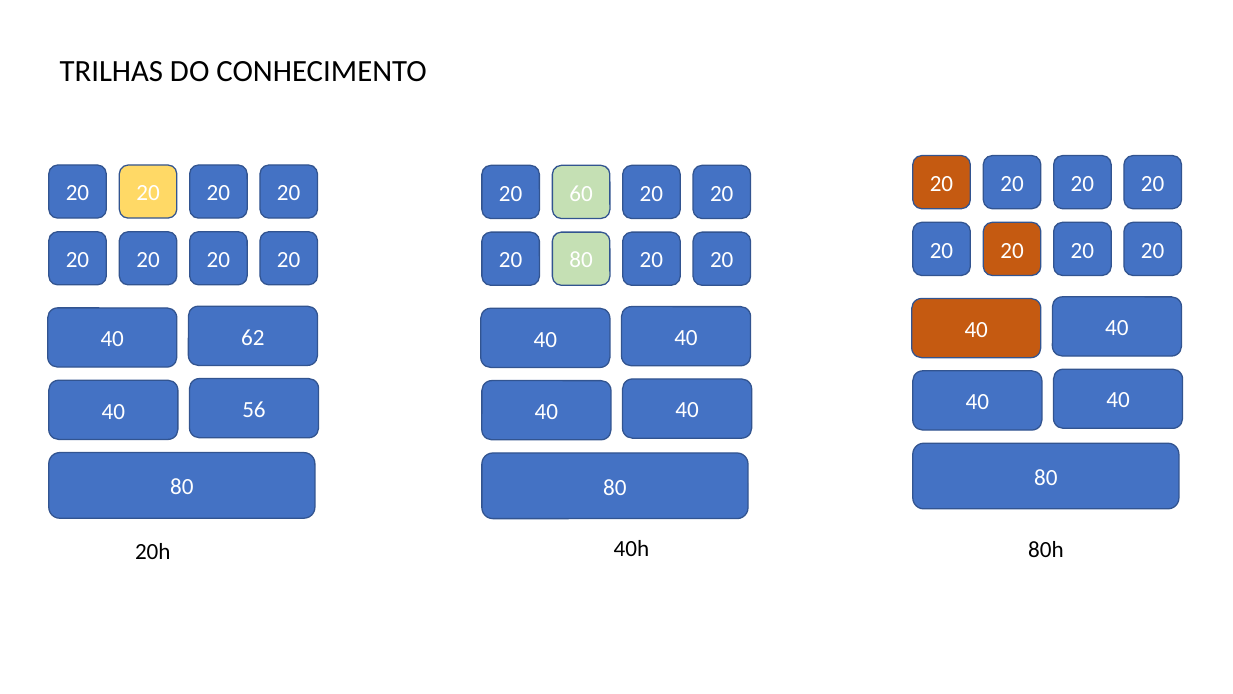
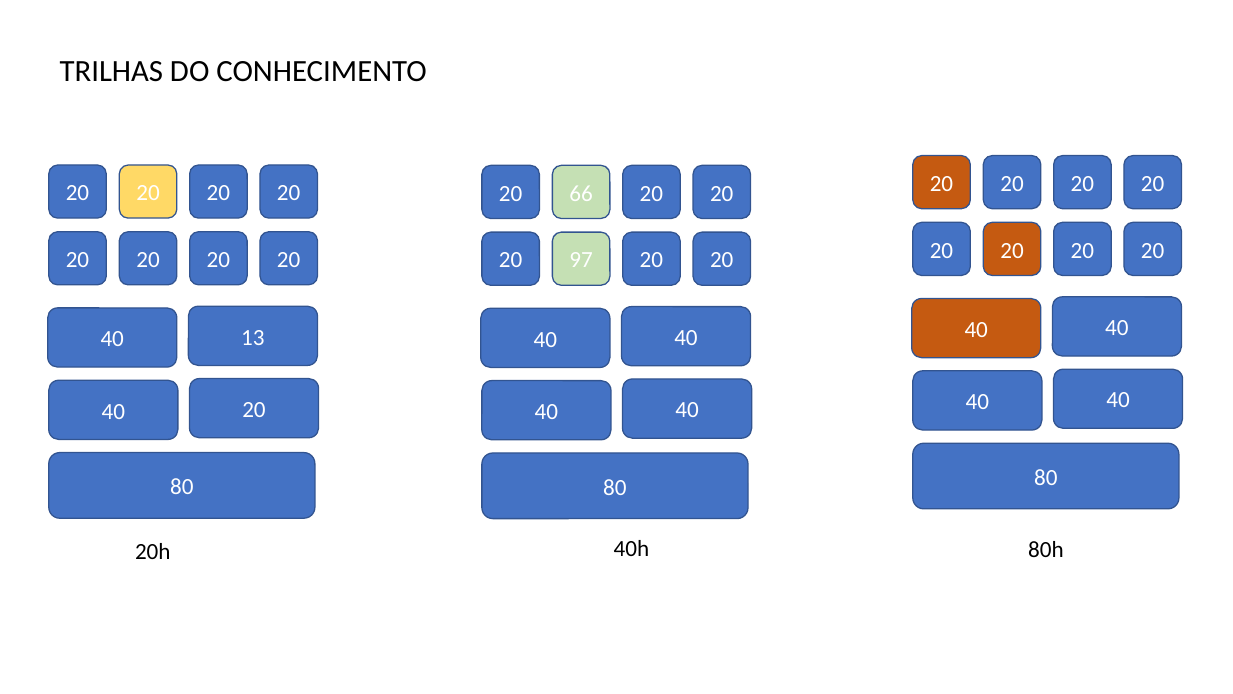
60: 60 -> 66 (581, 193)
20 80: 80 -> 97 (581, 260)
62: 62 -> 13 (253, 337)
40 56: 56 -> 20 (254, 409)
